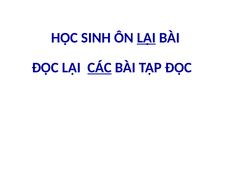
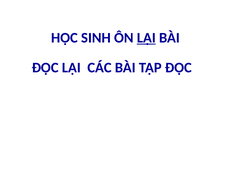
CÁC underline: present -> none (100, 68)
